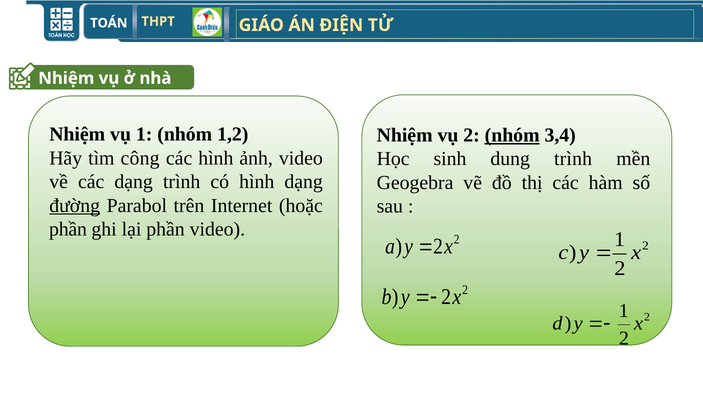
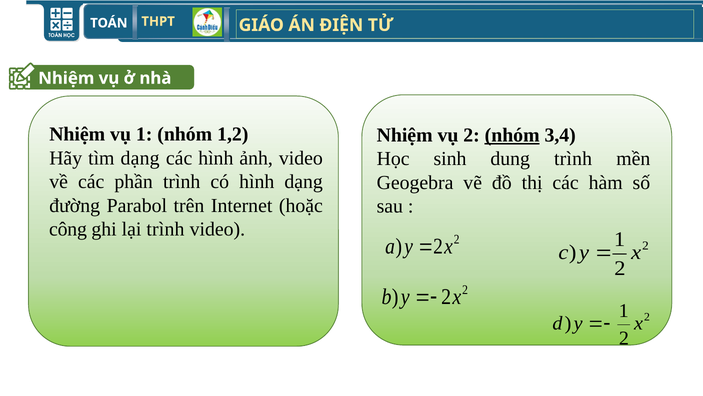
tìm công: công -> dạng (140, 158)
các dạng: dạng -> phần (134, 182)
đường underline: present -> none (75, 205)
phần: phần -> công (68, 229)
lại phần: phần -> trình (165, 229)
